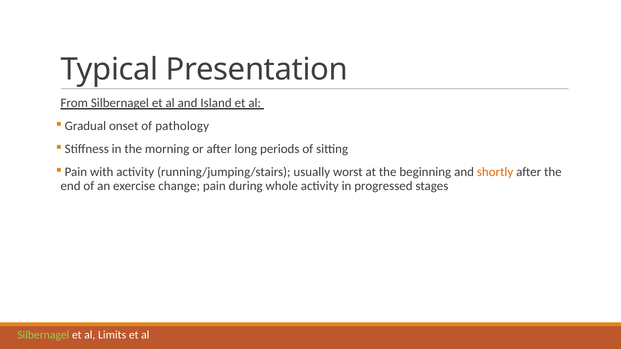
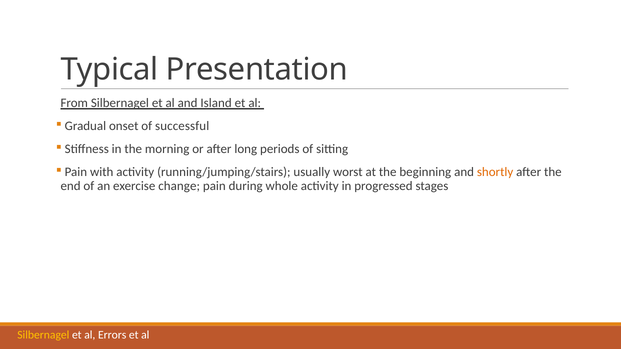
pathology: pathology -> successful (182, 126)
Silbernagel colour: light green -> yellow (43, 335)
Limits: Limits -> Errors (112, 335)
